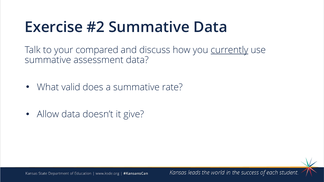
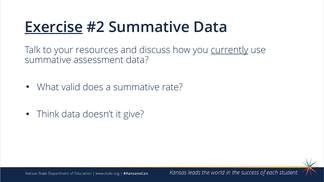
Exercise underline: none -> present (54, 27)
compared: compared -> resources (97, 50)
Allow: Allow -> Think (48, 115)
